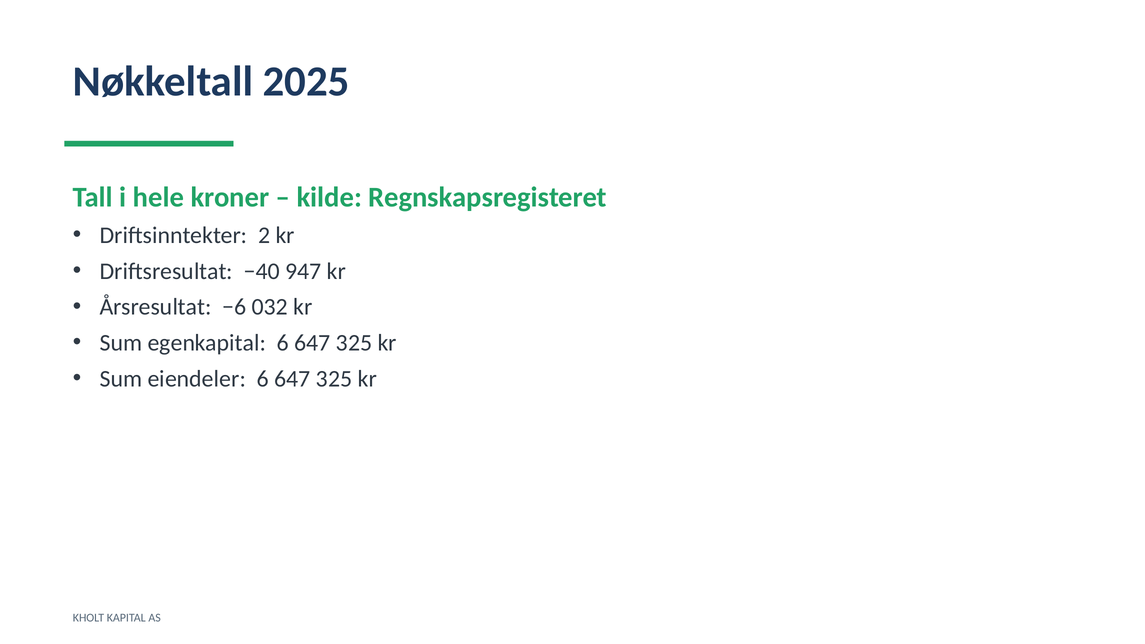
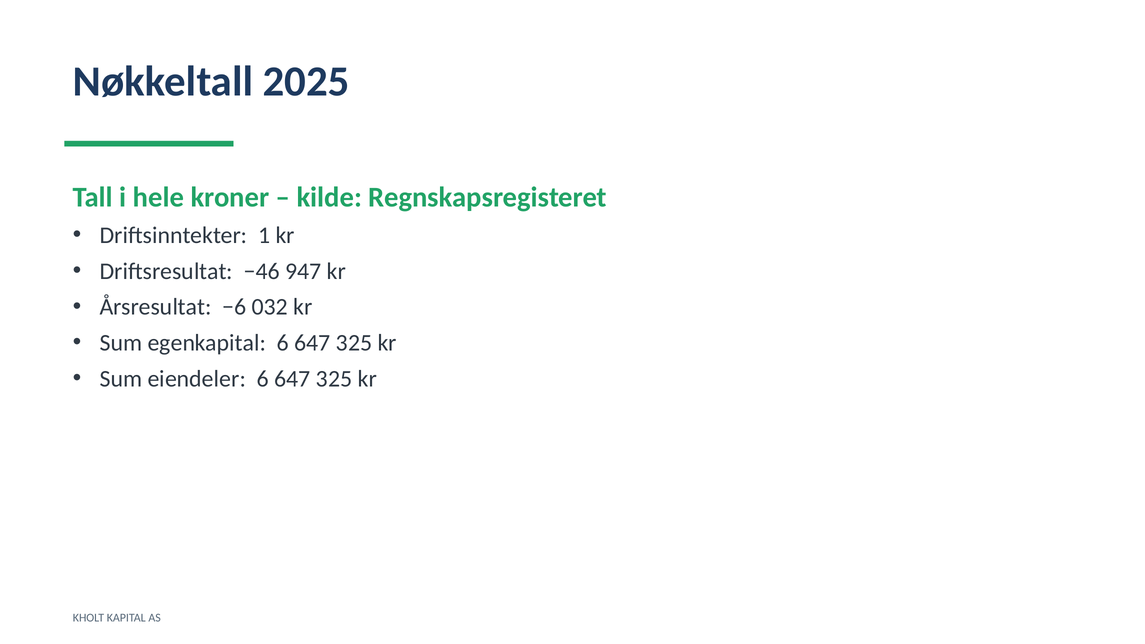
2: 2 -> 1 (264, 235)
−40: −40 -> −46 (262, 271)
